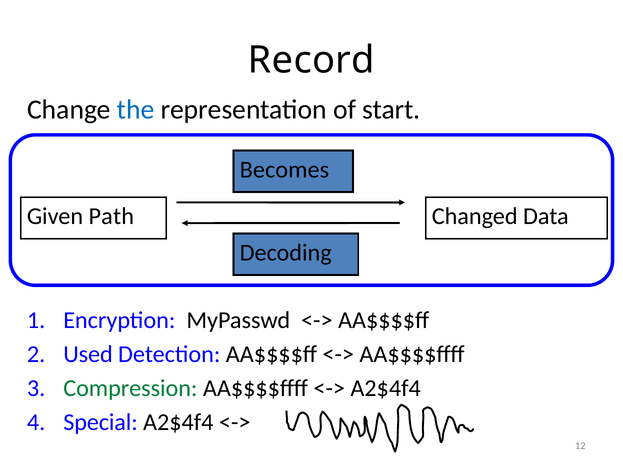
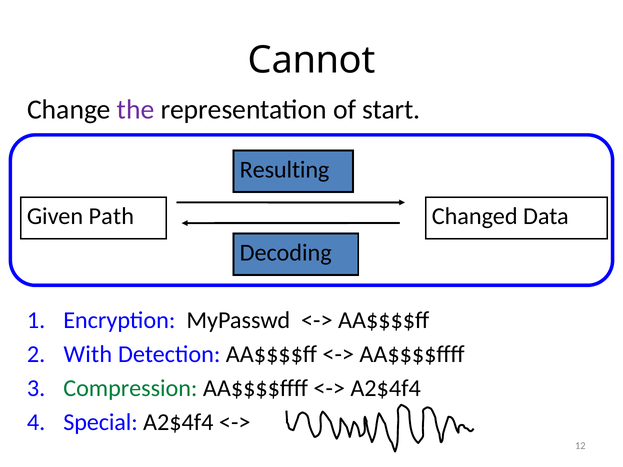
Record: Record -> Cannot (312, 60)
the colour: blue -> purple (136, 110)
Becomes: Becomes -> Resulting (285, 170)
Used: Used -> With (88, 354)
